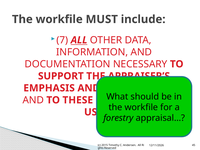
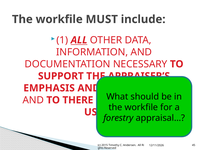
7: 7 -> 1 (62, 40)
THESE: THESE -> THERE (78, 100)
